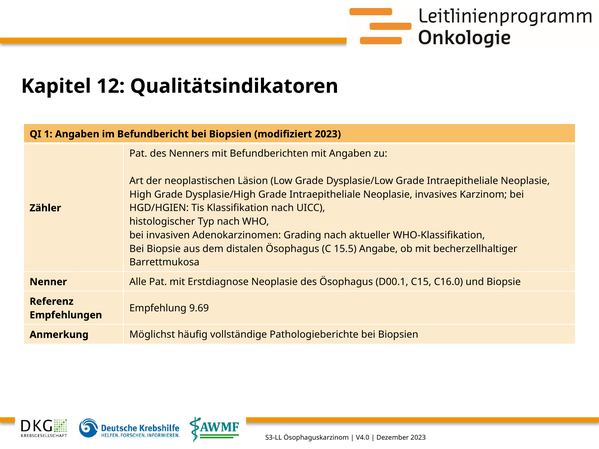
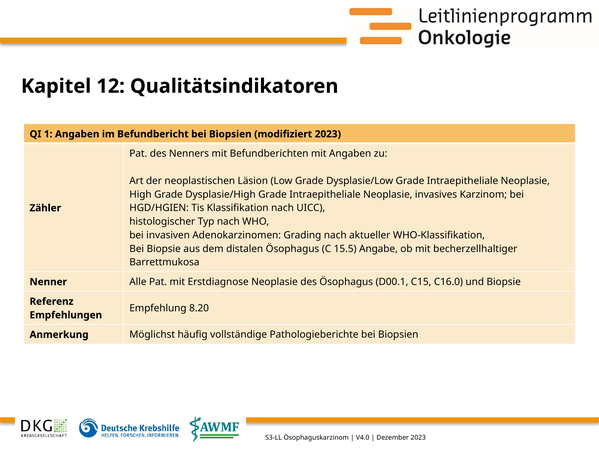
9.69: 9.69 -> 8.20 (199, 308)
